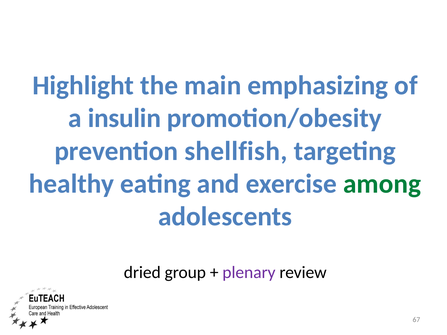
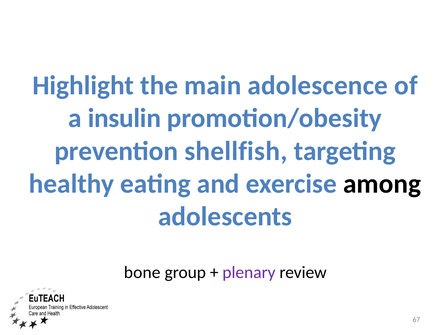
emphasizing: emphasizing -> adolescence (318, 86)
among colour: green -> black (382, 184)
dried: dried -> bone (142, 273)
